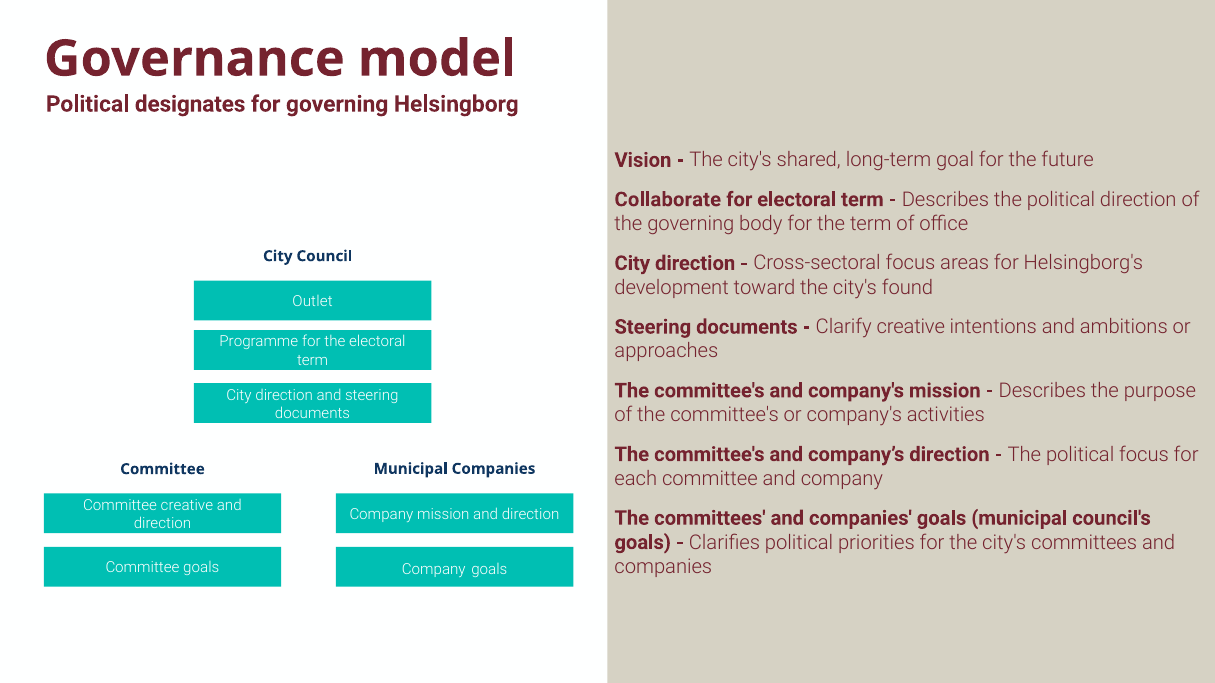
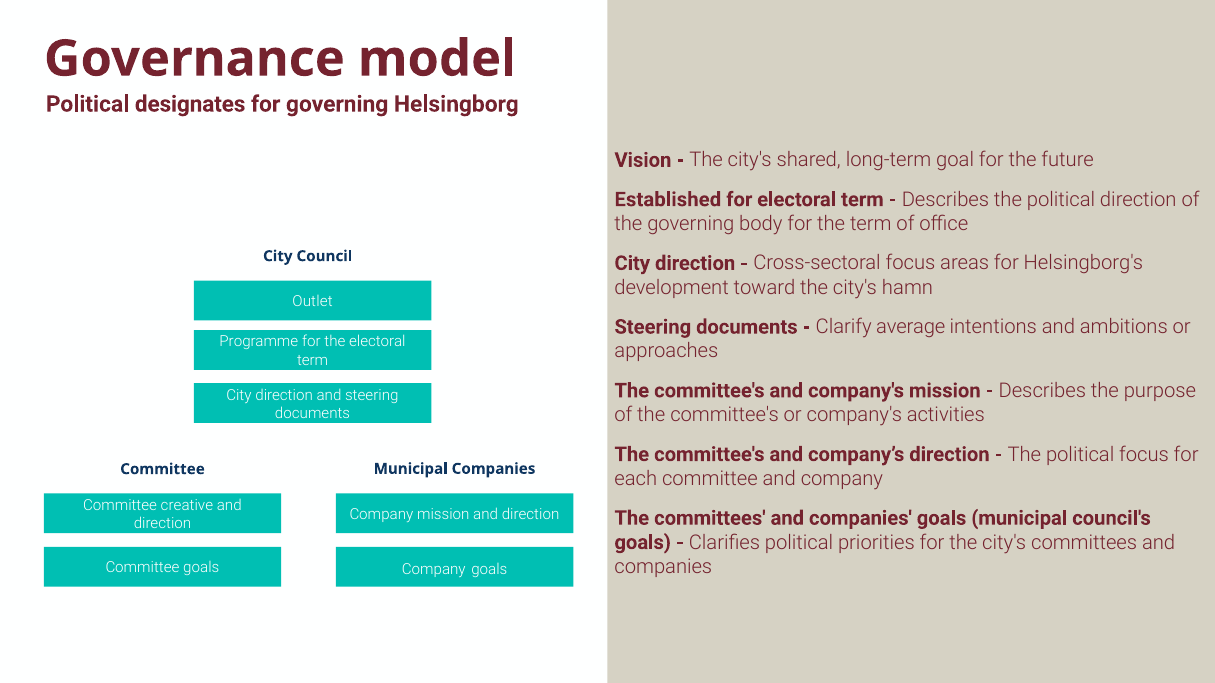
Collaborate: Collaborate -> Established (668, 200)
found: found -> hamn (908, 288)
Clarify creative: creative -> average (911, 327)
